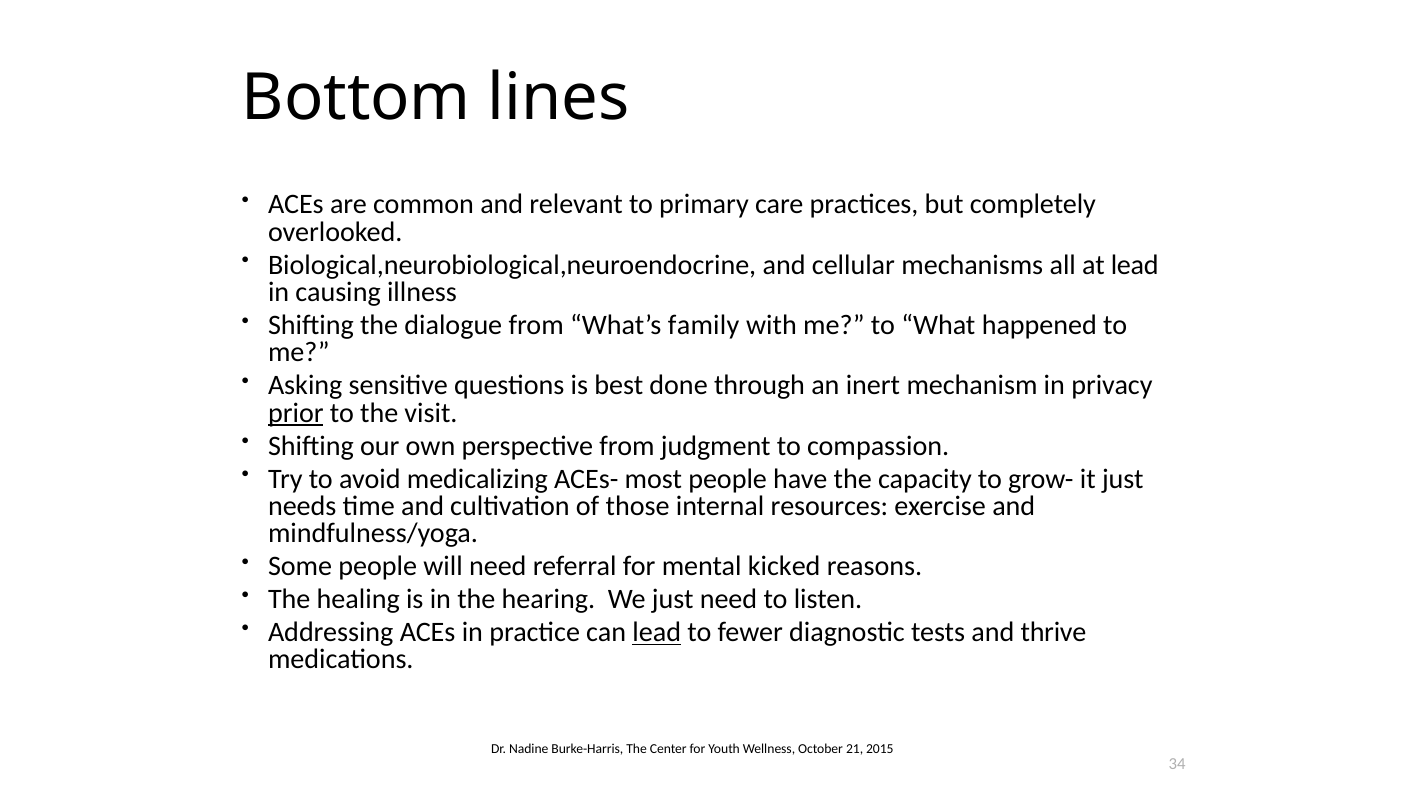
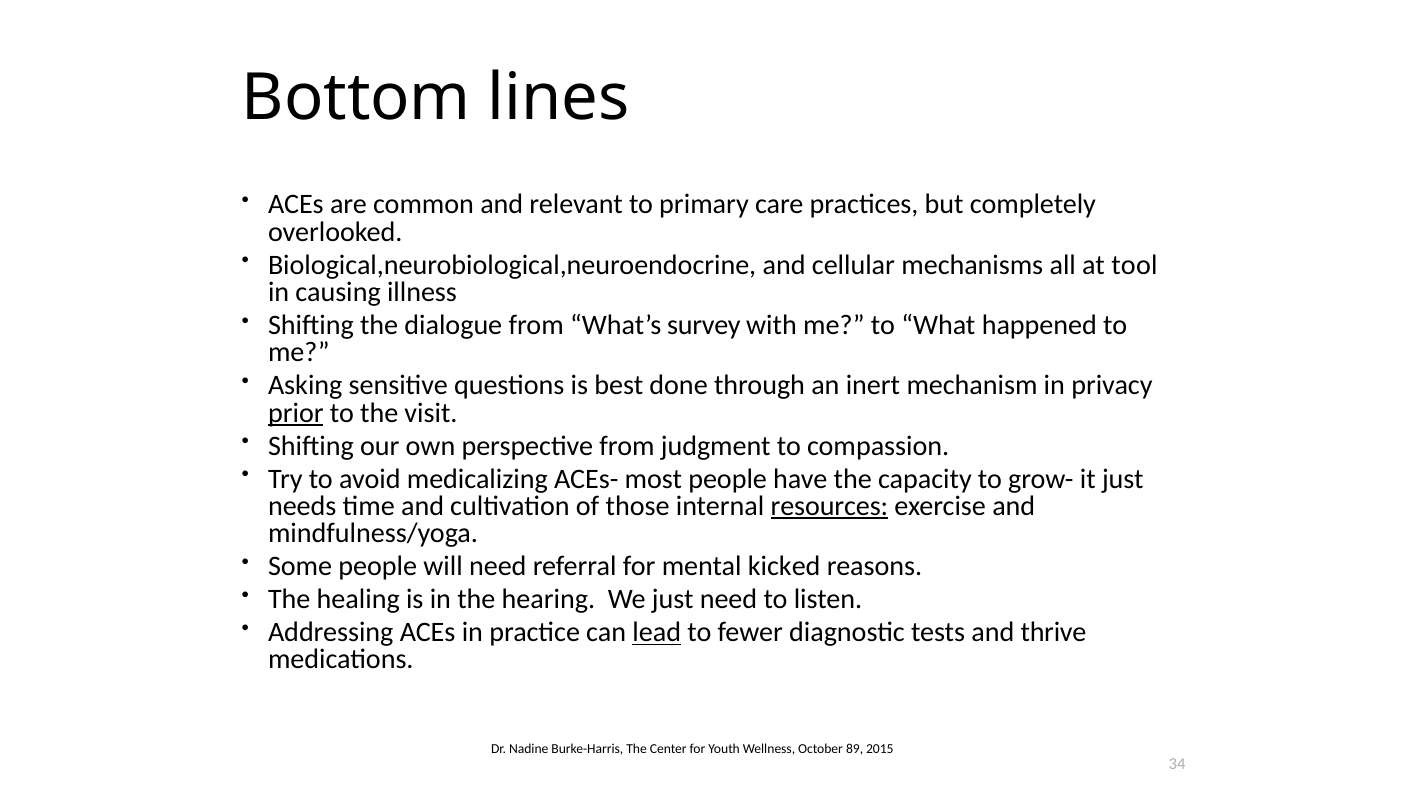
at lead: lead -> tool (1134, 265)
family: family -> survey (704, 325)
resources underline: none -> present (829, 506)
21: 21 -> 89 (855, 749)
